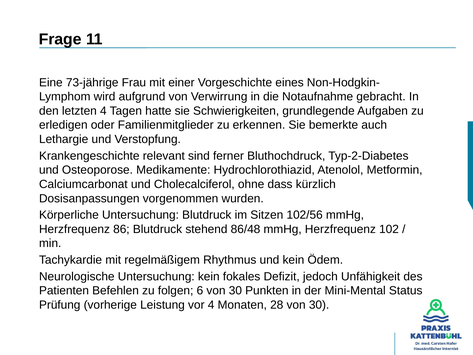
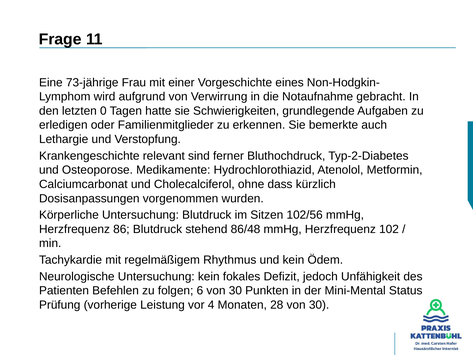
letzten 4: 4 -> 0 (103, 111)
